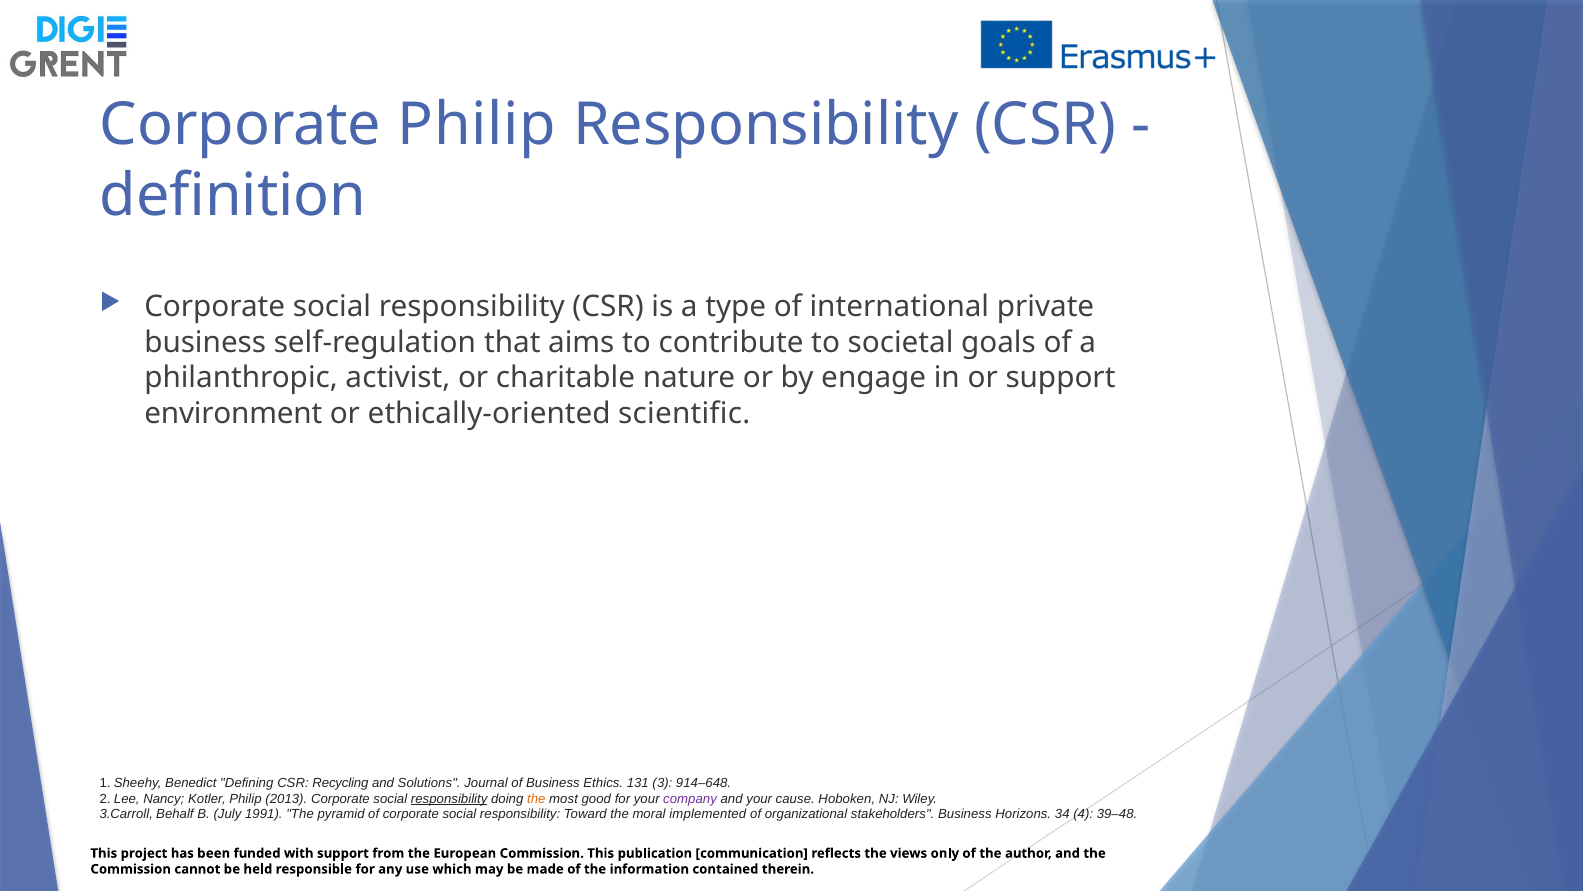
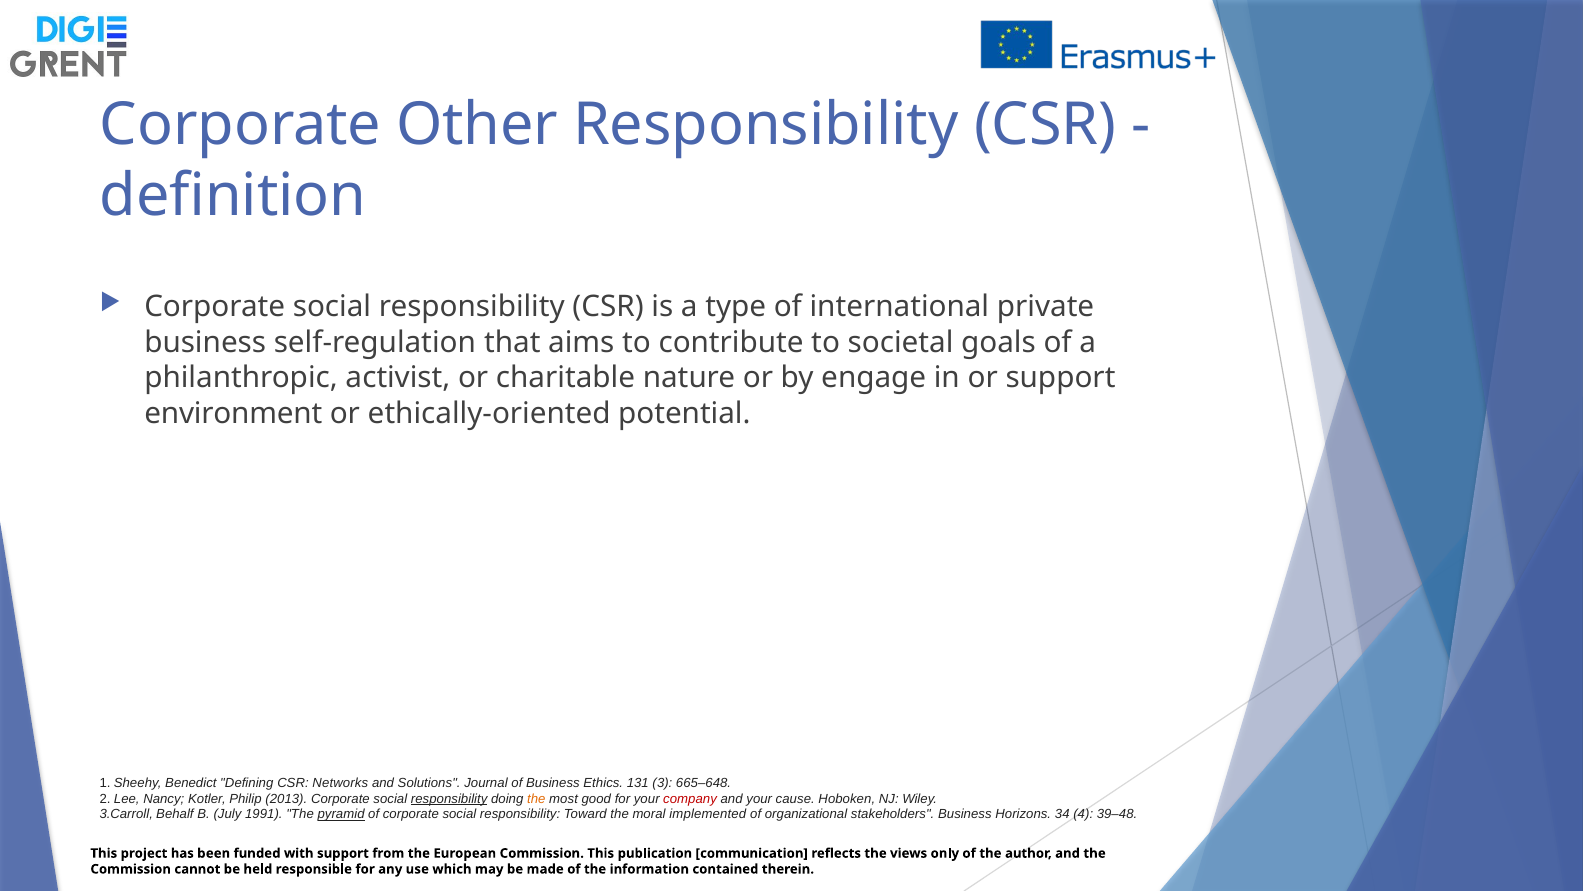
Corporate Philip: Philip -> Other (477, 125)
scientific: scientific -> potential (684, 413)
Recycling: Recycling -> Networks (340, 782)
914–648: 914–648 -> 665–648 (704, 782)
company colour: purple -> red (690, 798)
pyramid underline: none -> present (341, 814)
